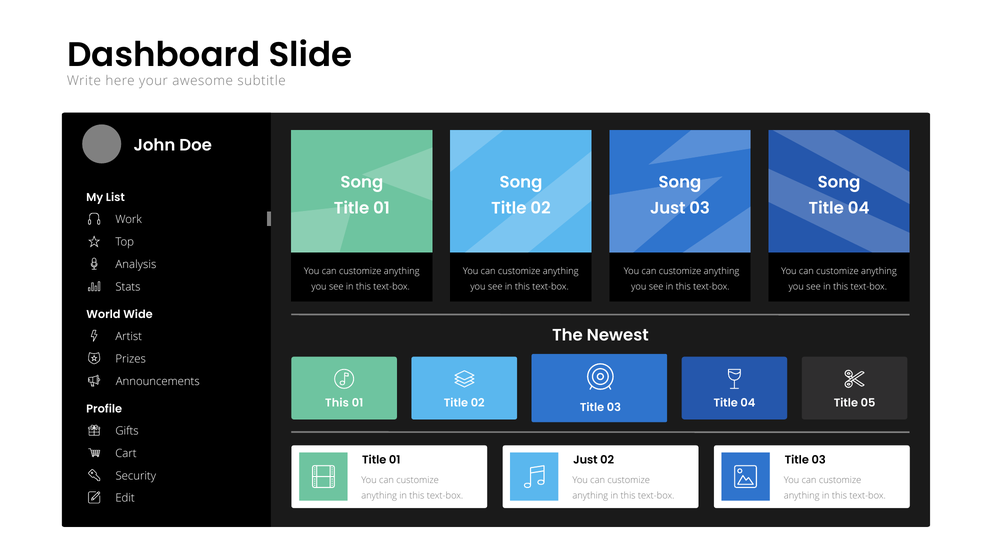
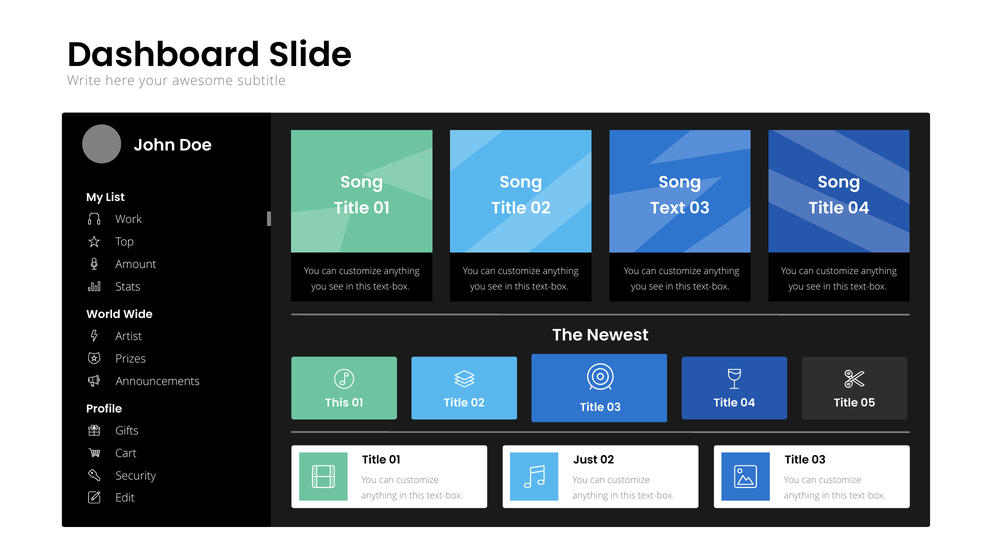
Just: Just -> Text (668, 208)
Analysis: Analysis -> Amount (136, 264)
